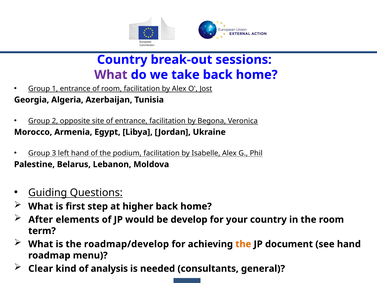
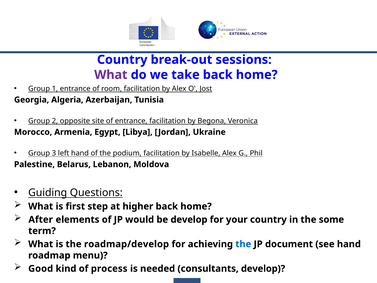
the room: room -> some (331, 219)
the colour: orange -> blue (243, 244)
Clear: Clear -> Good (41, 268)
analysis: analysis -> process (109, 268)
consultants general: general -> develop (263, 268)
